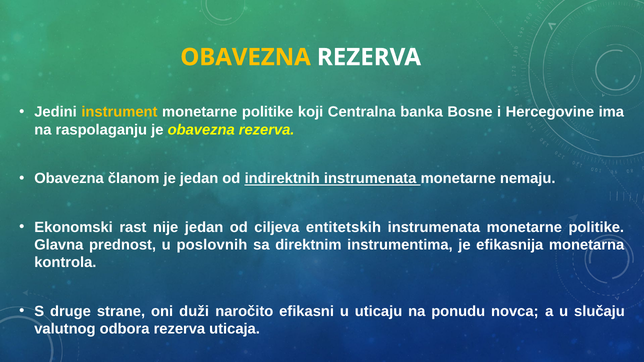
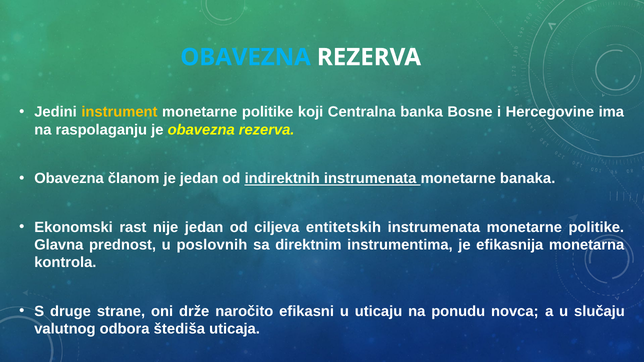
OBAVEZNA colour: yellow -> light blue (246, 57)
nemaju: nemaju -> banaka (528, 179)
duži: duži -> drže (194, 312)
odbora rezerva: rezerva -> štediša (179, 329)
